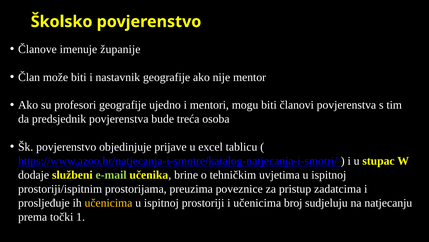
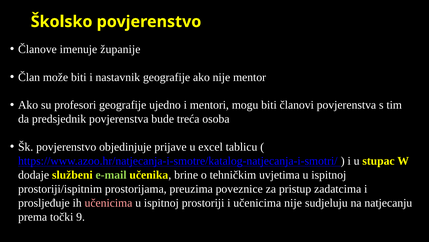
učenicima colour: yellow -> pink (108, 202)
učenicima broj: broj -> nije (293, 202)
1: 1 -> 9 (81, 216)
